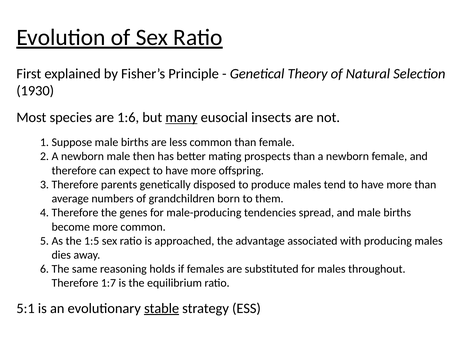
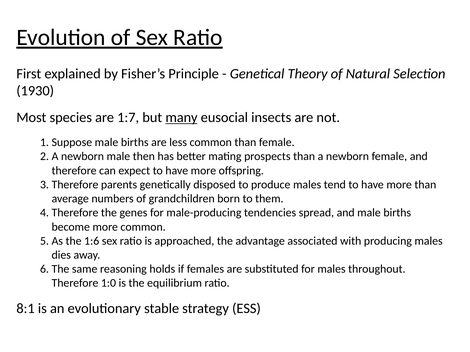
1:6: 1:6 -> 1:7 (128, 118)
1:5: 1:5 -> 1:6 (92, 241)
1:7: 1:7 -> 1:0 (108, 284)
5:1: 5:1 -> 8:1 (26, 309)
stable underline: present -> none (162, 309)
